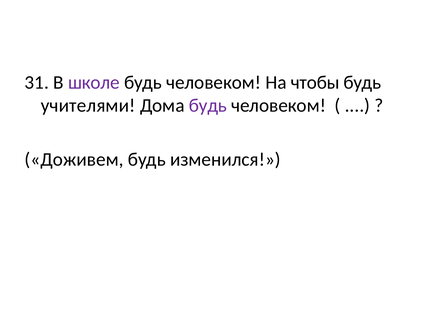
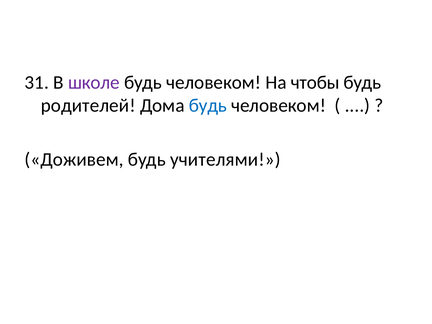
учителями: учителями -> родителей (88, 106)
будь colour: purple -> blue (208, 106)
изменился: изменился -> учителями (225, 159)
